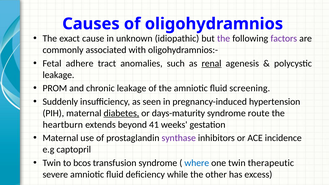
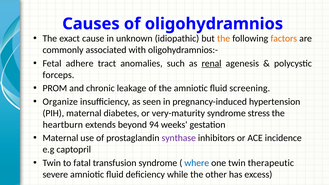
the colour: purple -> orange (224, 38)
factors colour: purple -> orange (284, 38)
leakage: leakage -> forceps (58, 75)
Suddenly: Suddenly -> Organize (60, 102)
diabetes underline: present -> none (121, 113)
days-maturity: days-maturity -> very-maturity (178, 113)
route: route -> stress (259, 113)
41: 41 -> 94 (154, 125)
bcos: bcos -> fatal (82, 163)
